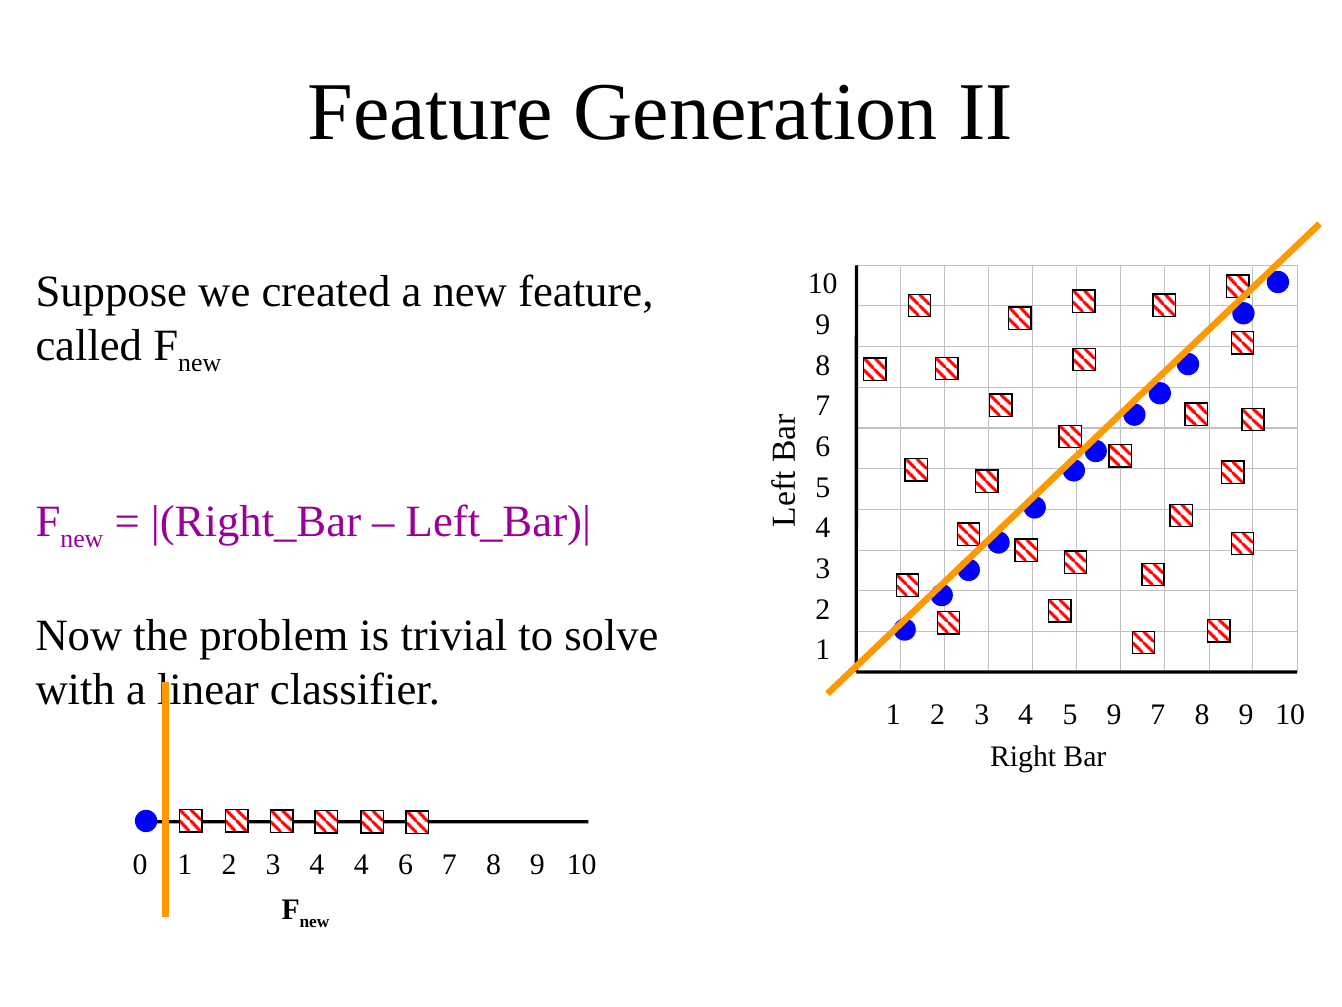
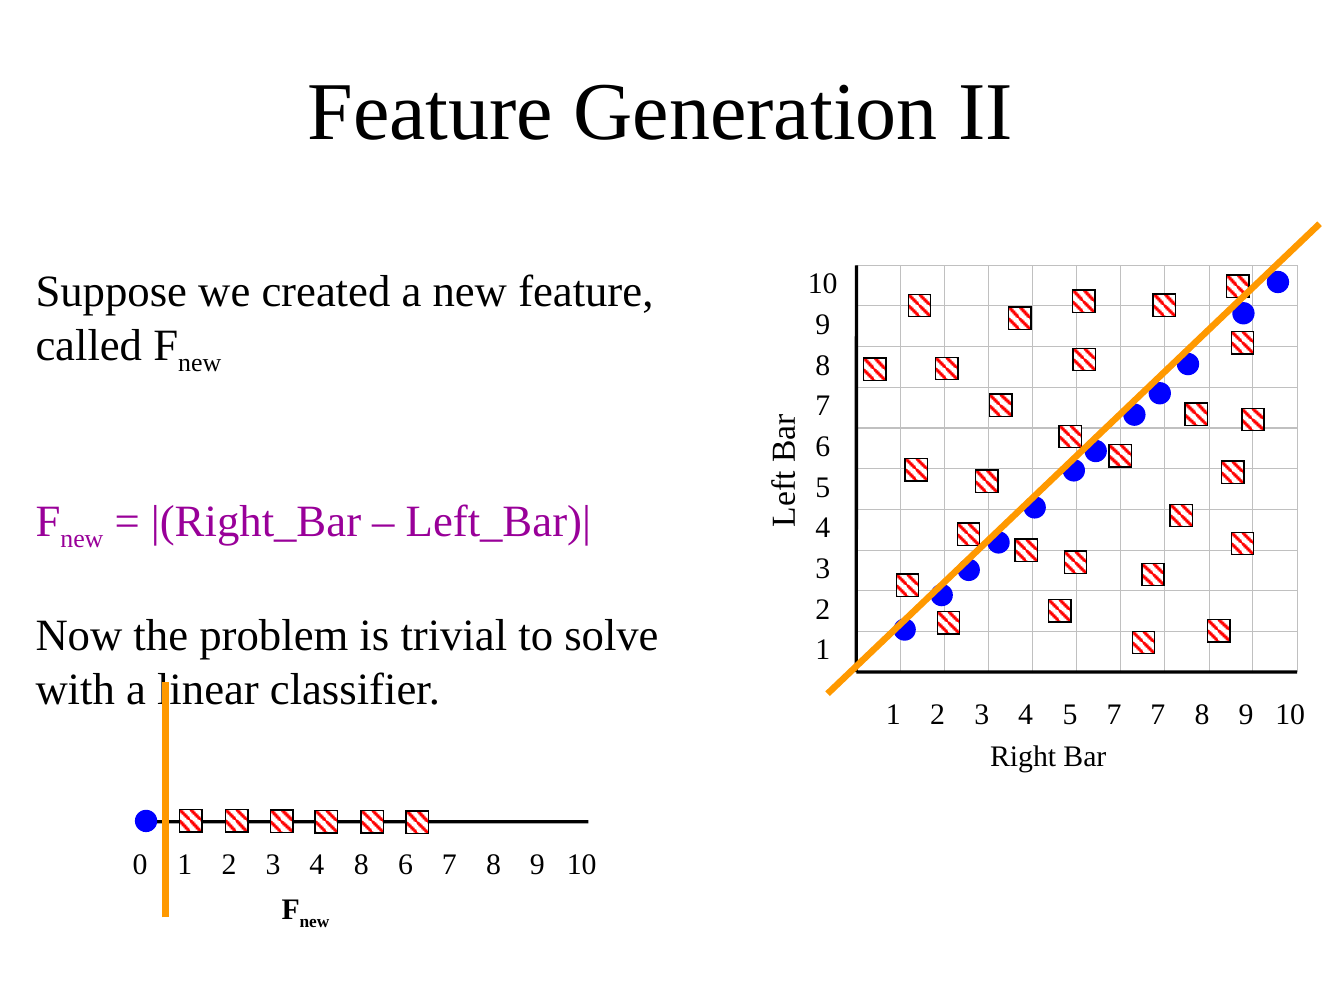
5 9: 9 -> 7 (1114, 714)
4 4: 4 -> 8 (361, 864)
